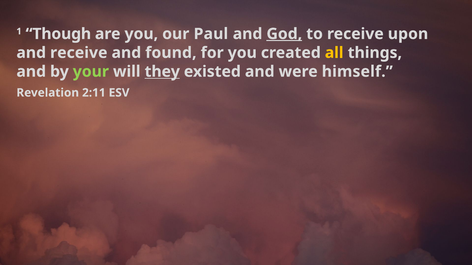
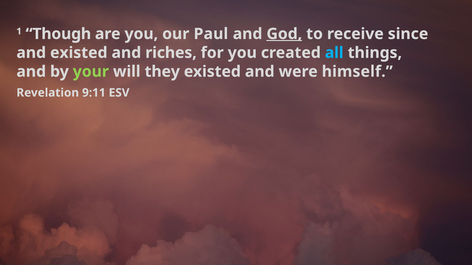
upon: upon -> since (408, 34)
and receive: receive -> existed (79, 53)
found: found -> riches (171, 53)
all colour: yellow -> light blue (334, 53)
they underline: present -> none (162, 72)
2:11: 2:11 -> 9:11 (94, 93)
